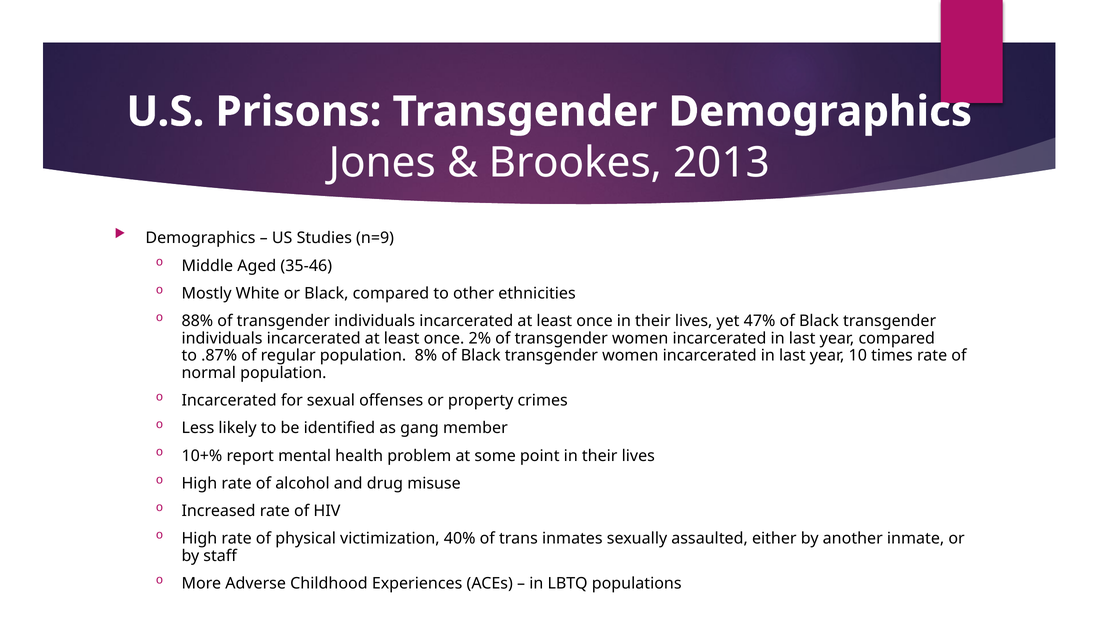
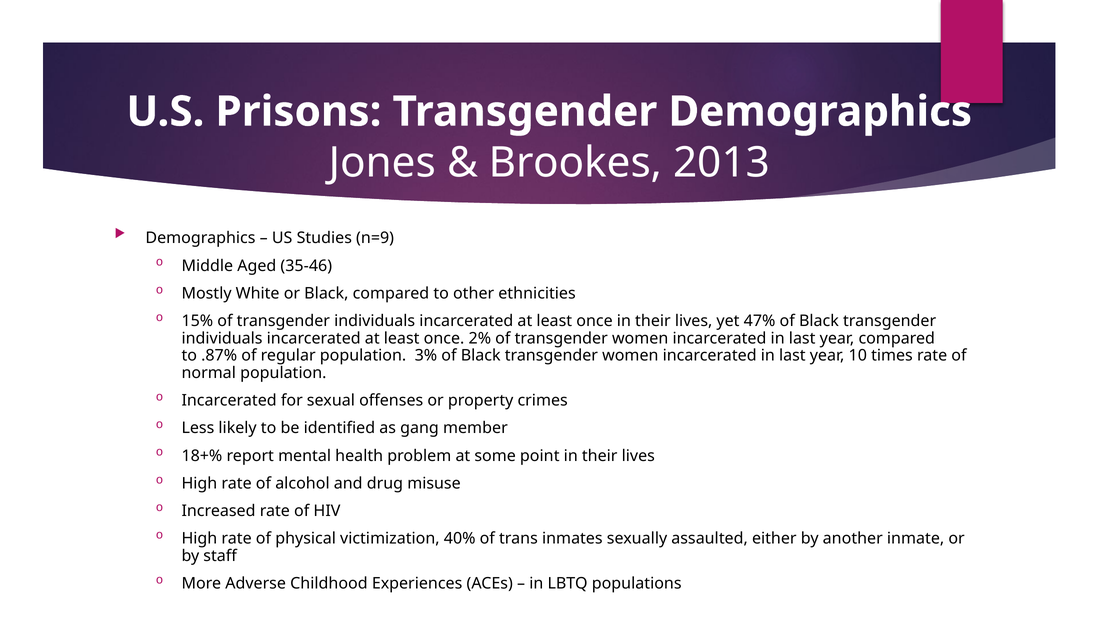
88%: 88% -> 15% (197, 321)
8%: 8% -> 3% (426, 356)
10+%: 10+% -> 18+% (202, 456)
